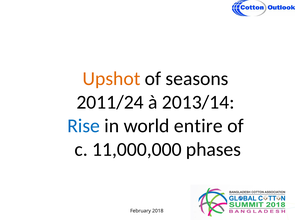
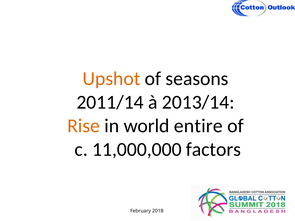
2011/24: 2011/24 -> 2011/14 (110, 102)
Rise colour: blue -> orange (84, 126)
phases: phases -> factors (213, 150)
